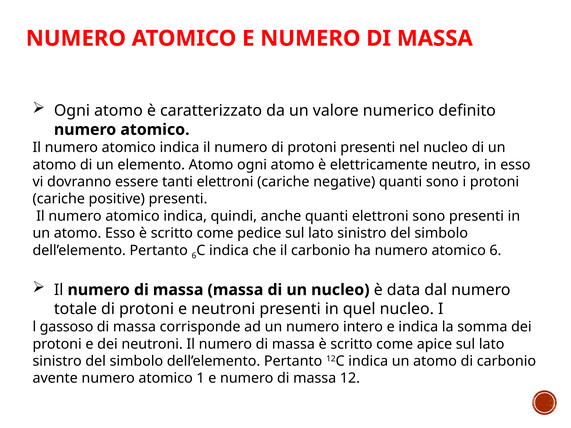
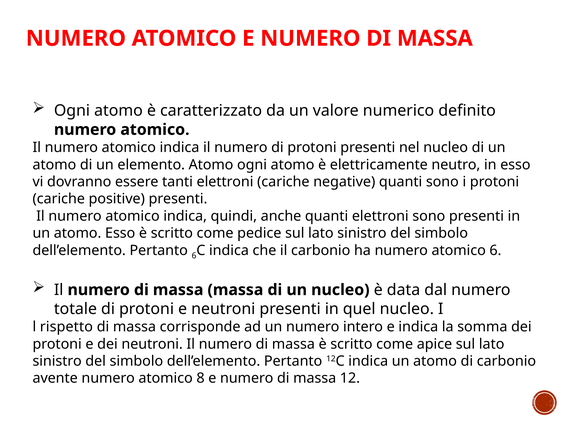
gassoso: gassoso -> rispetto (66, 327)
1: 1 -> 8 (201, 378)
